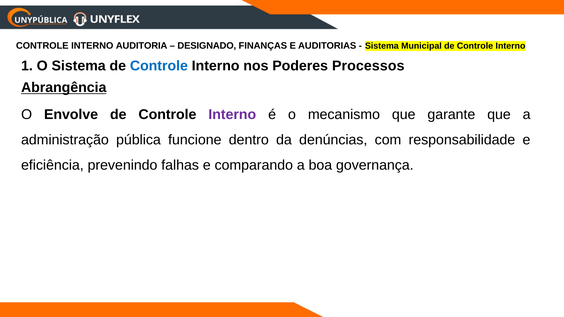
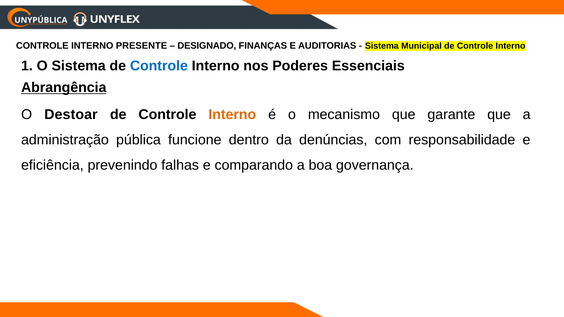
AUDITORIA: AUDITORIA -> PRESENTE (142, 46)
Processos: Processos -> Essenciais (368, 66)
Envolve: Envolve -> Destoar (71, 115)
Interno colour: purple -> orange (232, 115)
